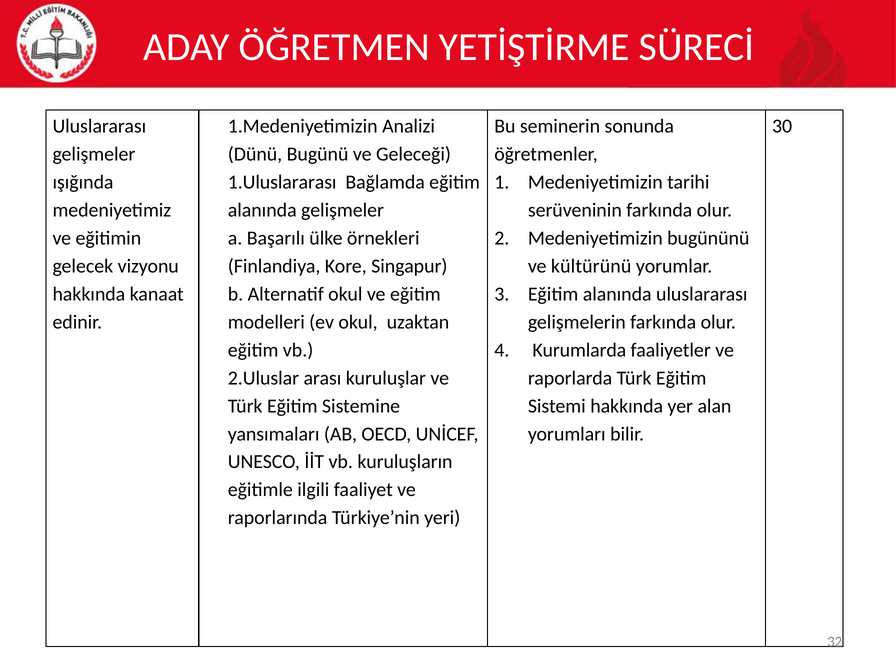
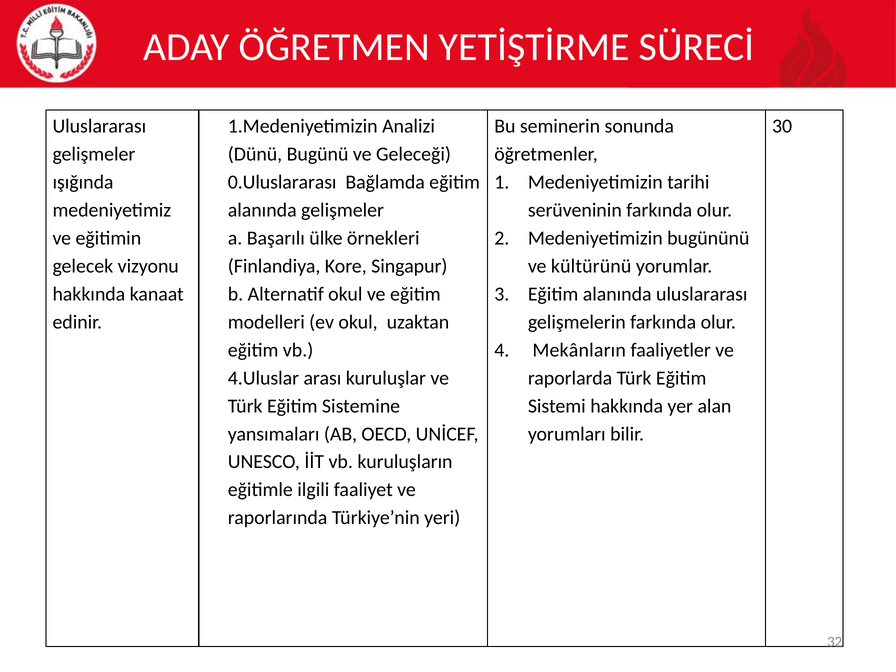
1.Uluslararası: 1.Uluslararası -> 0.Uluslararası (282, 182)
Kurumlarda: Kurumlarda -> Mekânların (579, 350)
2.Uluslar: 2.Uluslar -> 4.Uluslar (263, 378)
